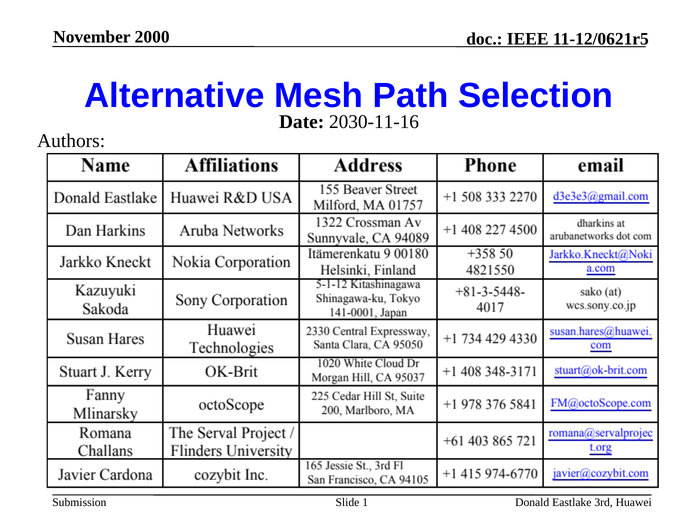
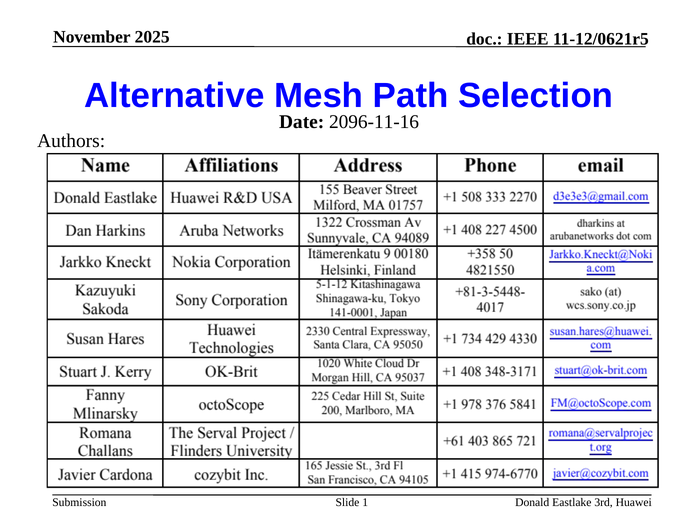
2000: 2000 -> 2025 (152, 37)
2030-11-16: 2030-11-16 -> 2096-11-16 (374, 122)
